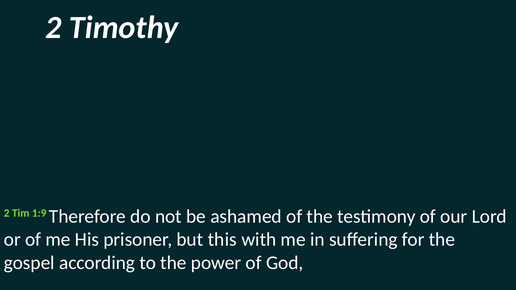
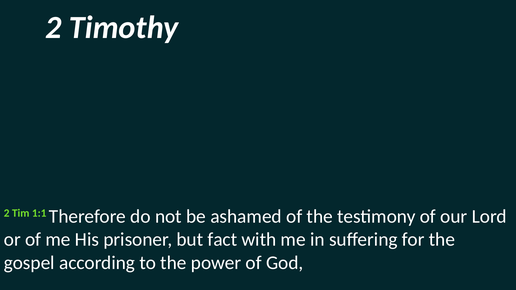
1:9: 1:9 -> 1:1 (39, 213)
this: this -> fact (222, 240)
